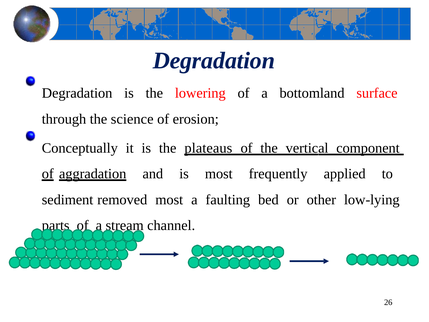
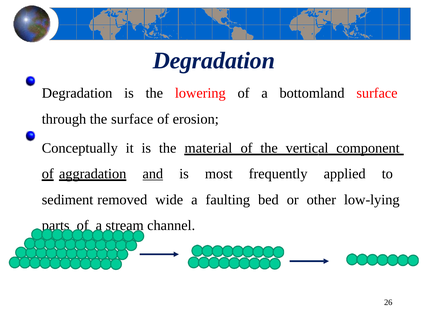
the science: science -> surface (132, 119)
plateaus: plateaus -> material (208, 148)
and underline: none -> present (153, 174)
removed most: most -> wide (169, 200)
